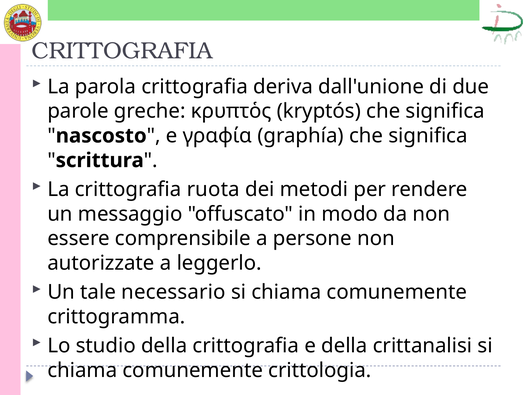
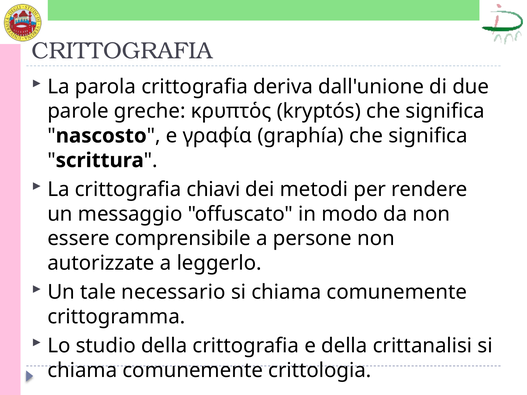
ruota: ruota -> chiavi (213, 189)
